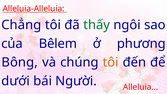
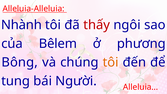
Chẳng: Chẳng -> Nhành (21, 25)
thấy colour: green -> red (97, 25)
dưới: dưới -> tung (16, 81)
